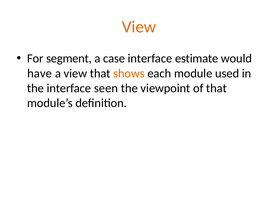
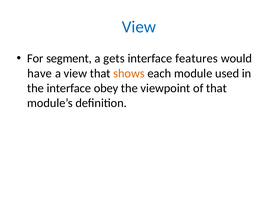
View colour: orange -> blue (139, 27)
case: case -> gets (114, 58)
estimate: estimate -> features (197, 58)
seen: seen -> obey (106, 88)
